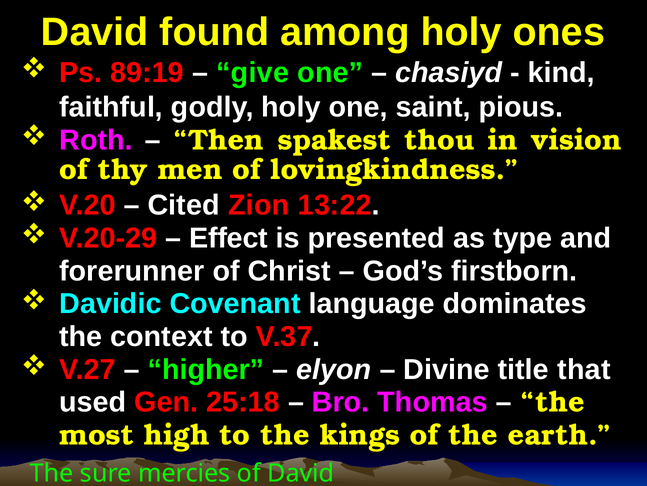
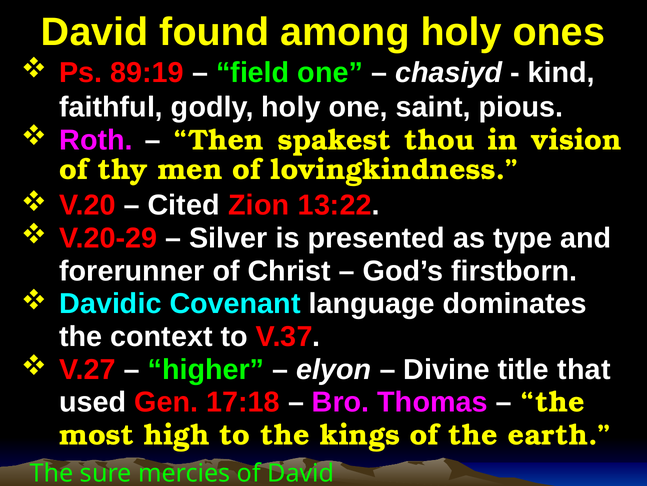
give: give -> field (253, 73)
Effect: Effect -> Silver (228, 238)
25:18: 25:18 -> 17:18 (243, 402)
